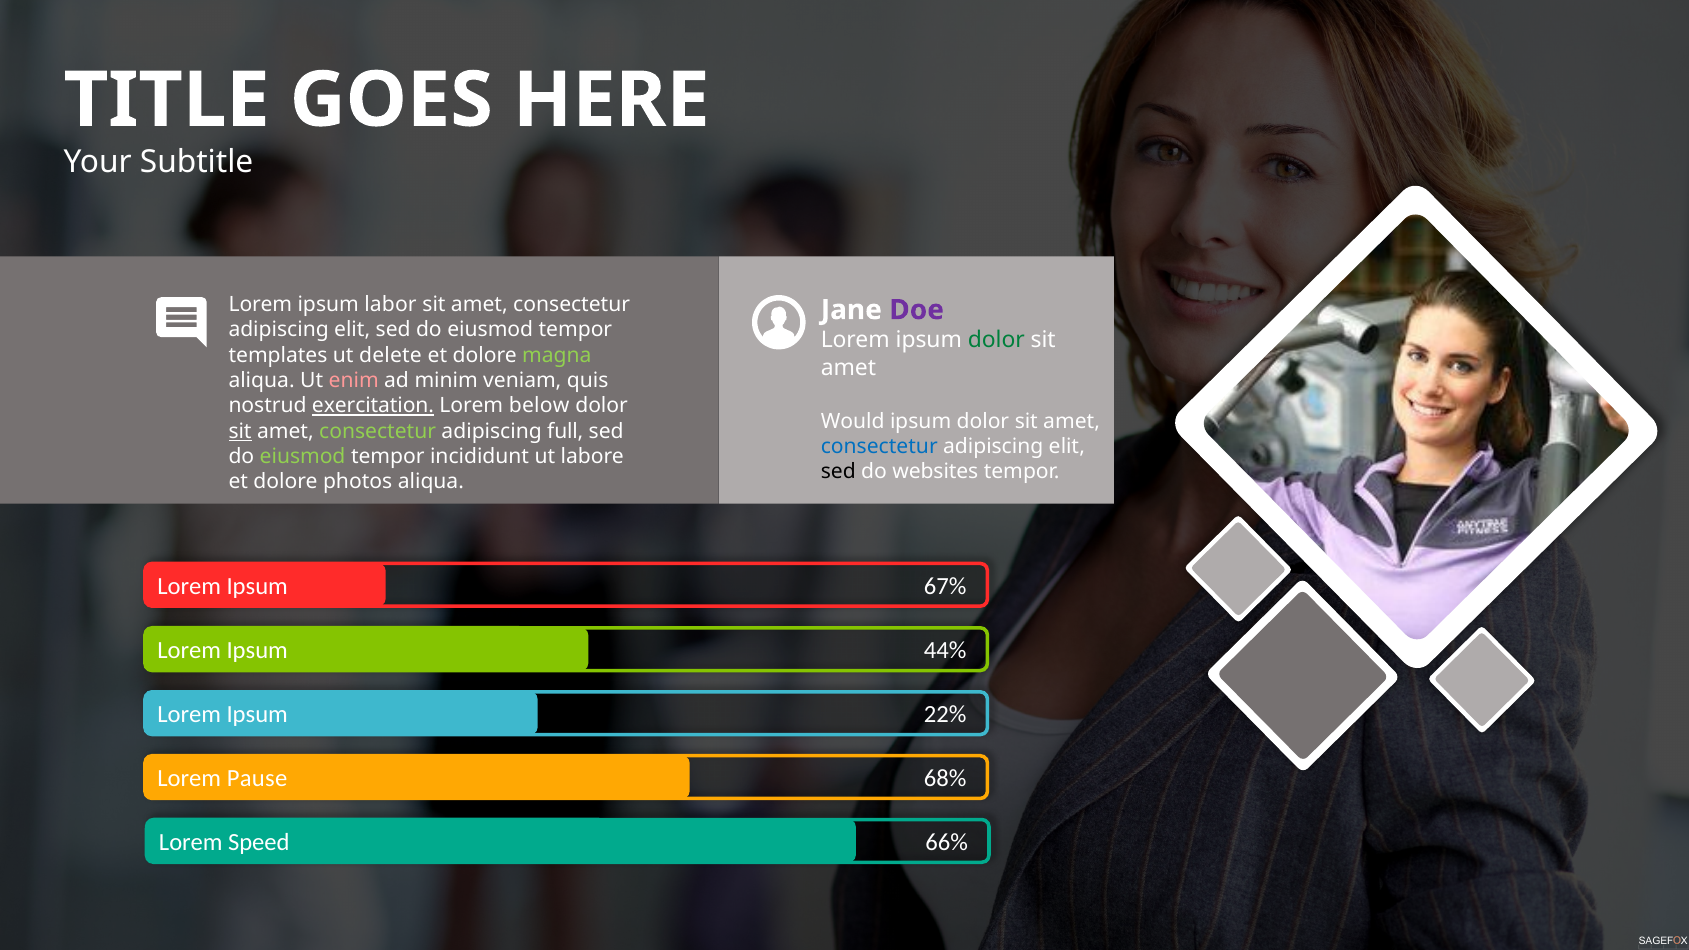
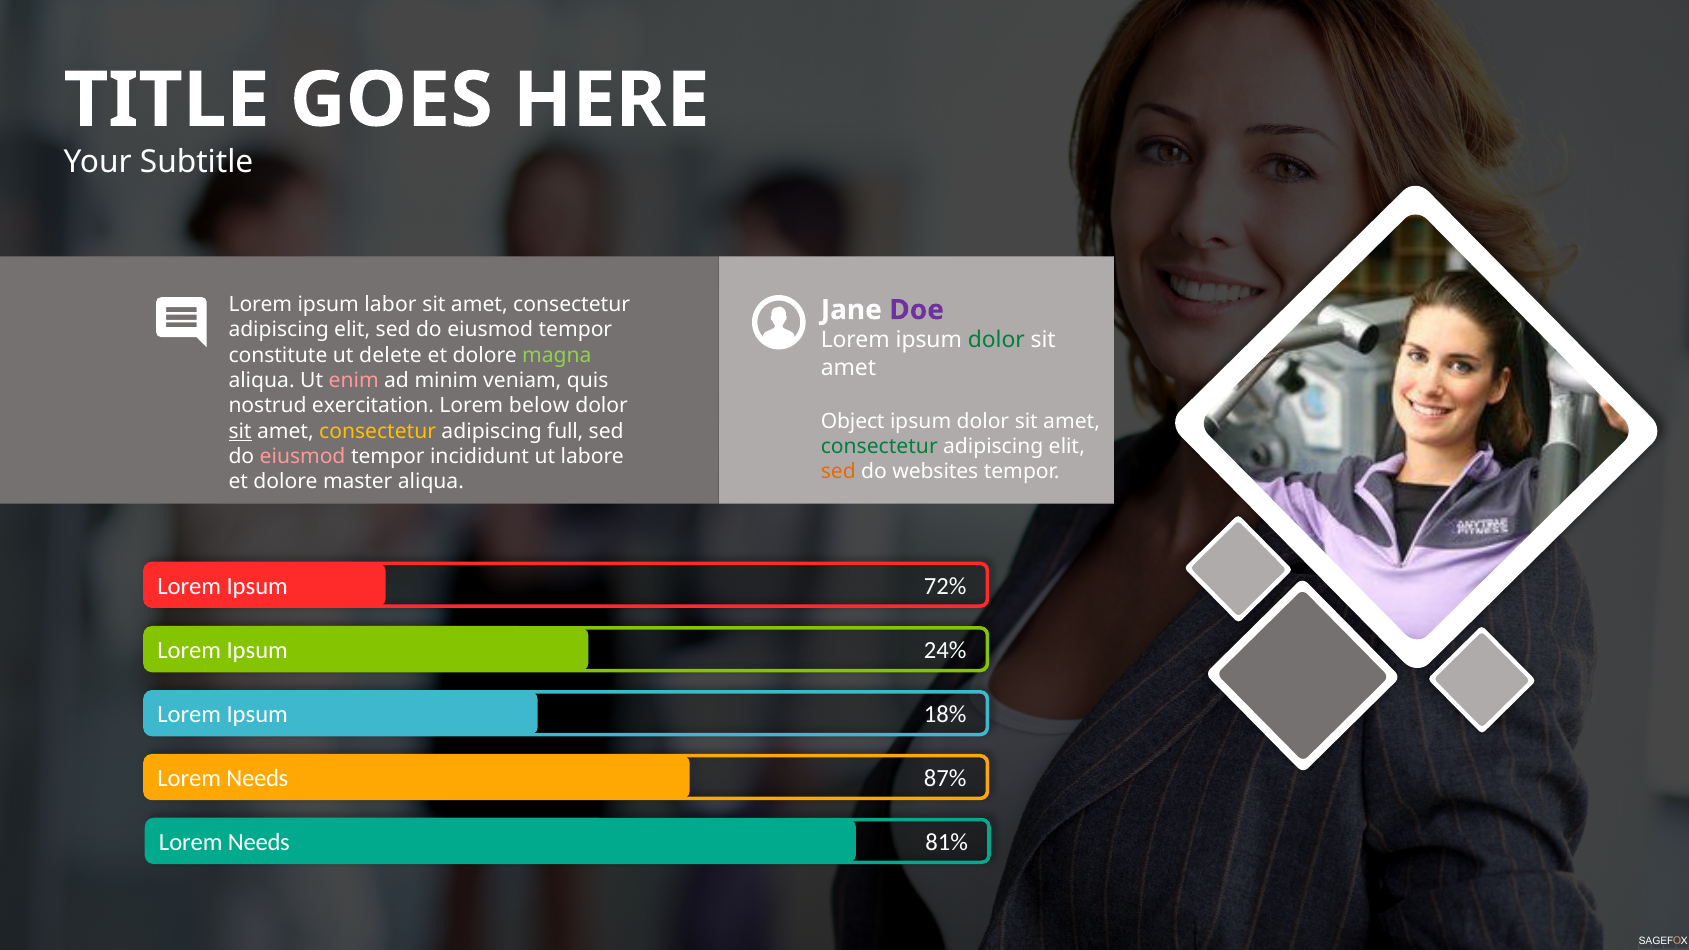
templates: templates -> constitute (278, 355)
exercitation underline: present -> none (373, 406)
Would: Would -> Object (853, 421)
consectetur colour: light green -> yellow (378, 431)
consectetur colour: blue -> green (879, 447)
eiusmod colour: light green -> pink (303, 457)
sed colour: black -> orange (838, 472)
photos: photos -> master (358, 482)
67%: 67% -> 72% (945, 586)
44%: 44% -> 24% (945, 651)
22%: 22% -> 18% (945, 715)
Pause: Pause -> Needs (257, 778)
68%: 68% -> 87% (945, 778)
Speed: Speed -> Needs (259, 842)
66%: 66% -> 81% (947, 842)
